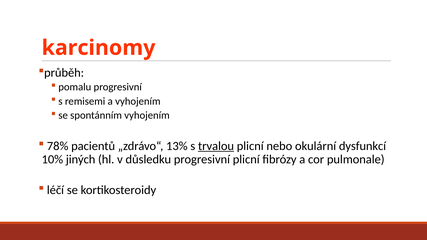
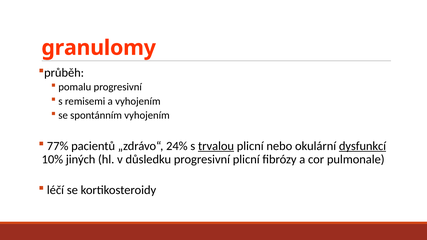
karcinomy: karcinomy -> granulomy (99, 48)
78%: 78% -> 77% (58, 146)
13%: 13% -> 24% (177, 146)
dysfunkcí underline: none -> present (363, 146)
